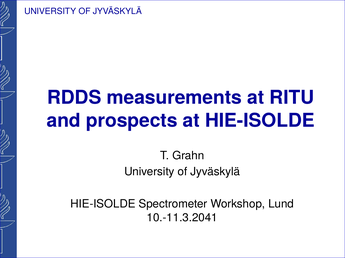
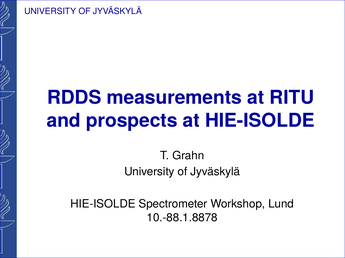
10.-11.3.2041: 10.-11.3.2041 -> 10.-88.1.8878 (182, 218)
